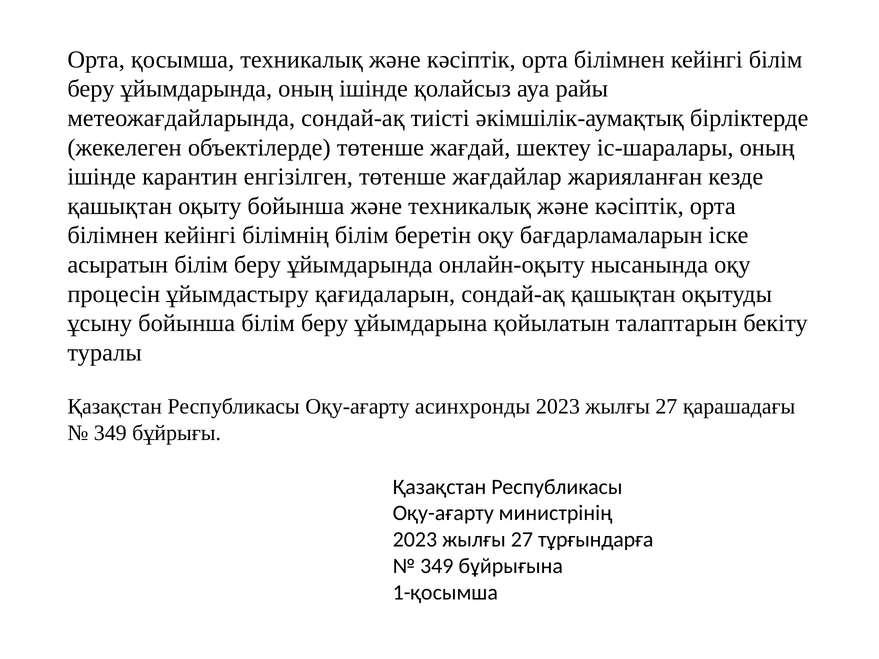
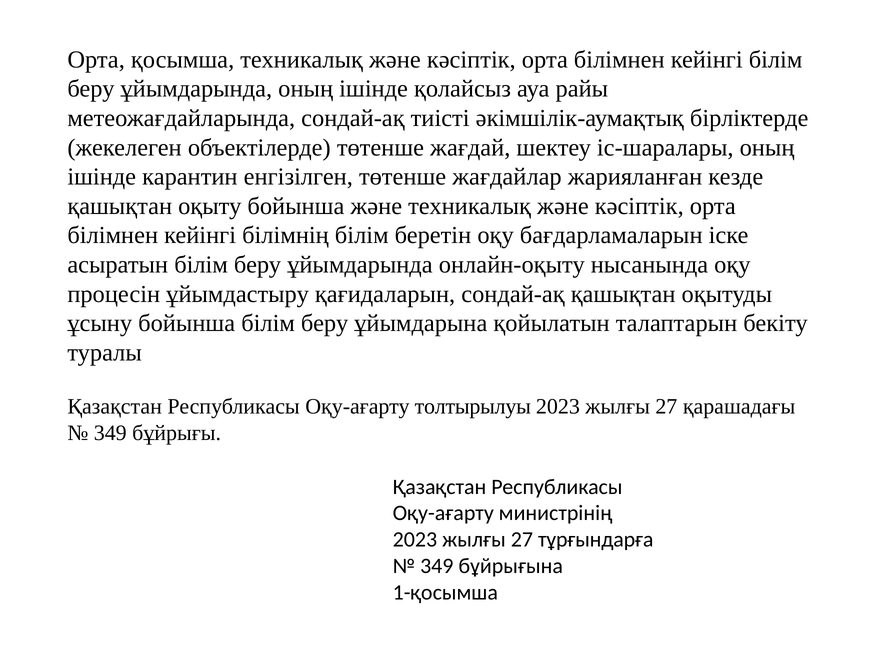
асинхронды: асинхронды -> толтырылуы (473, 407)
